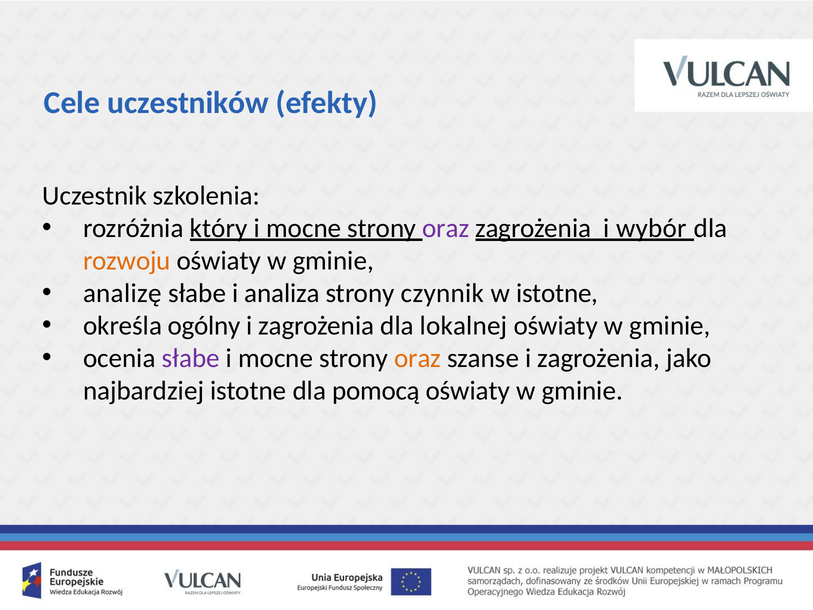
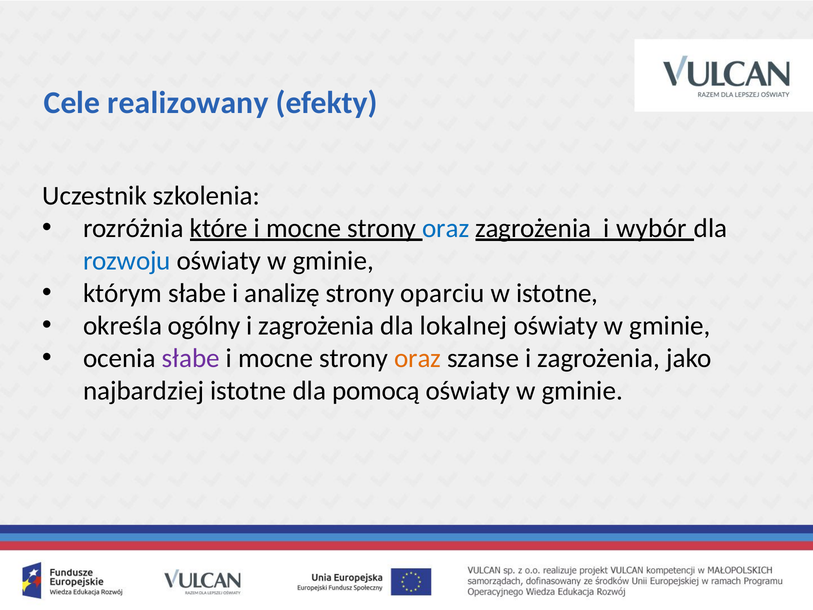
uczestników: uczestników -> realizowany (188, 103)
który: który -> które (219, 228)
oraz colour: purple -> blue (446, 228)
rozwoju colour: orange -> blue (127, 261)
analizę: analizę -> którym (123, 293)
analiza: analiza -> analizę (282, 293)
czynnik: czynnik -> oparciu (442, 293)
